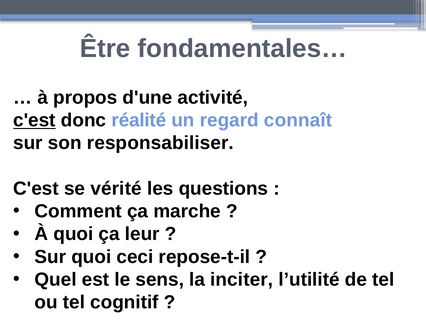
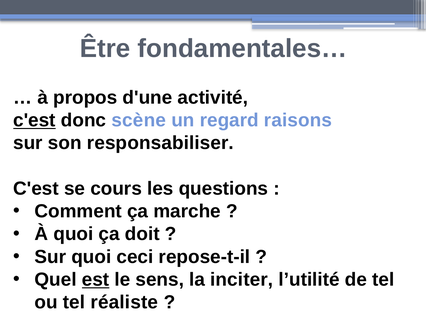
réalité: réalité -> scène (139, 120)
connaît: connaît -> raisons (298, 120)
vérité: vérité -> cours (116, 188)
leur: leur -> doit (142, 234)
est underline: none -> present (96, 279)
cognitif: cognitif -> réaliste (124, 302)
